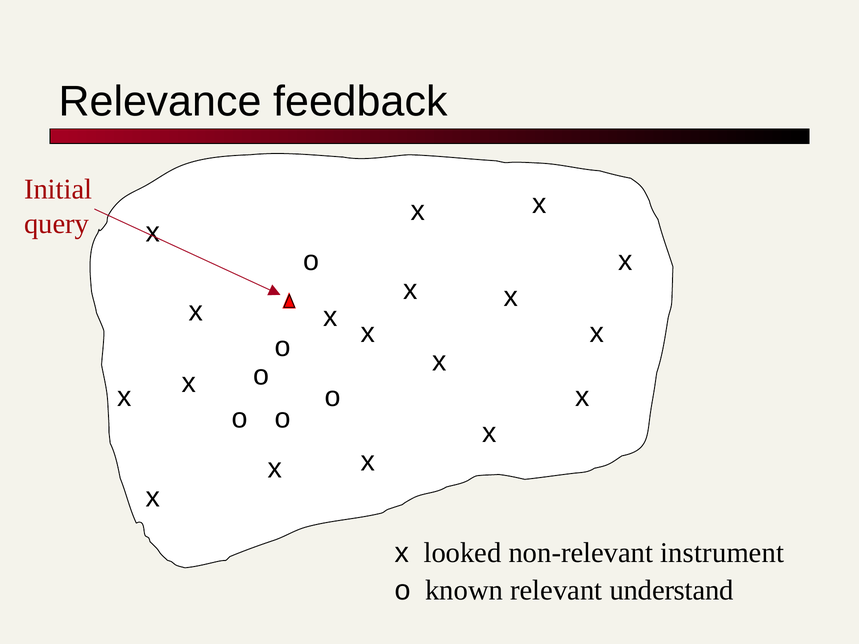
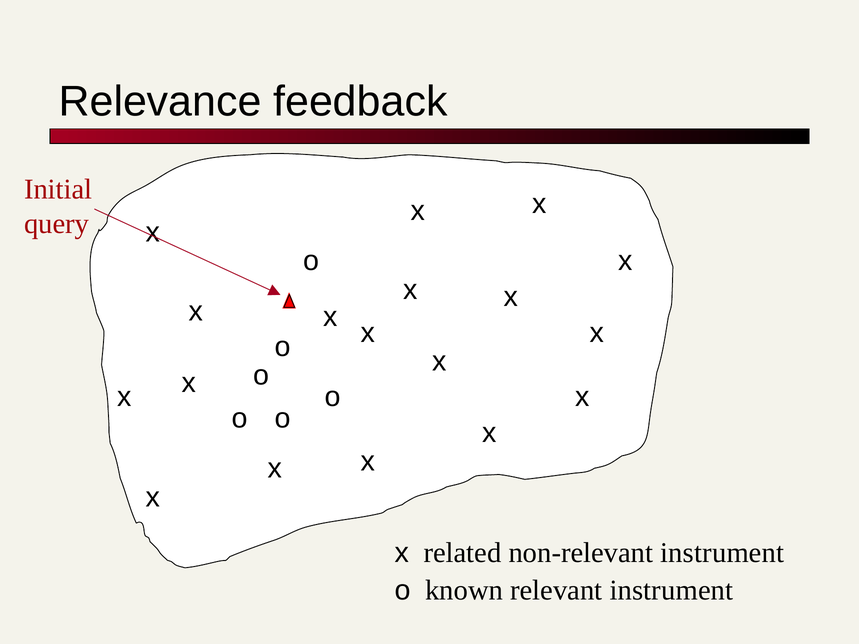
looked: looked -> related (463, 553)
relevant understand: understand -> instrument (671, 590)
